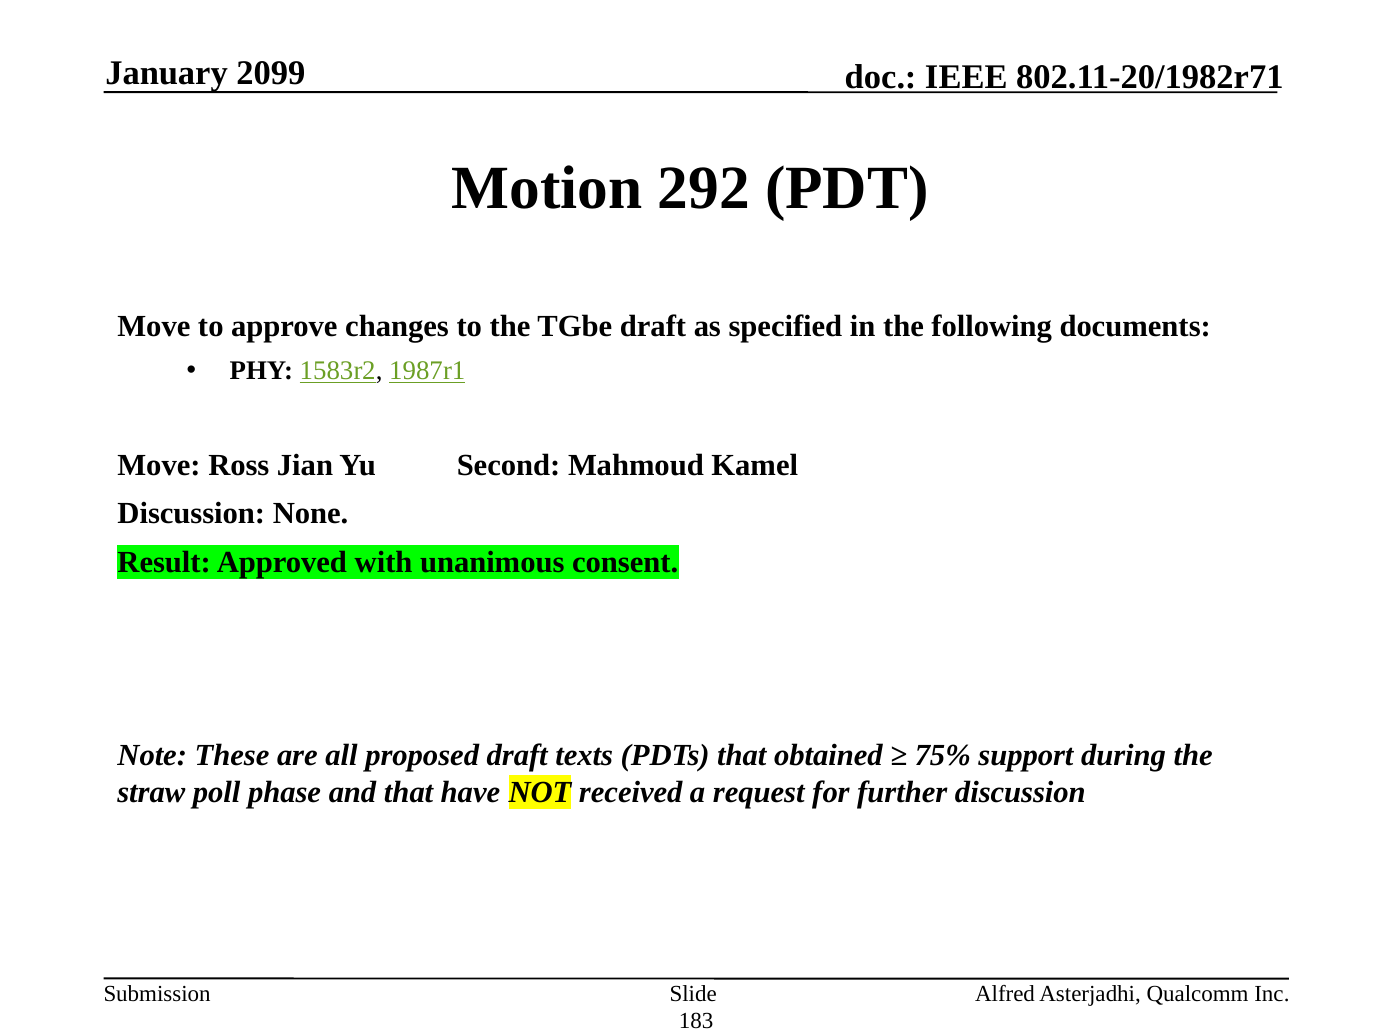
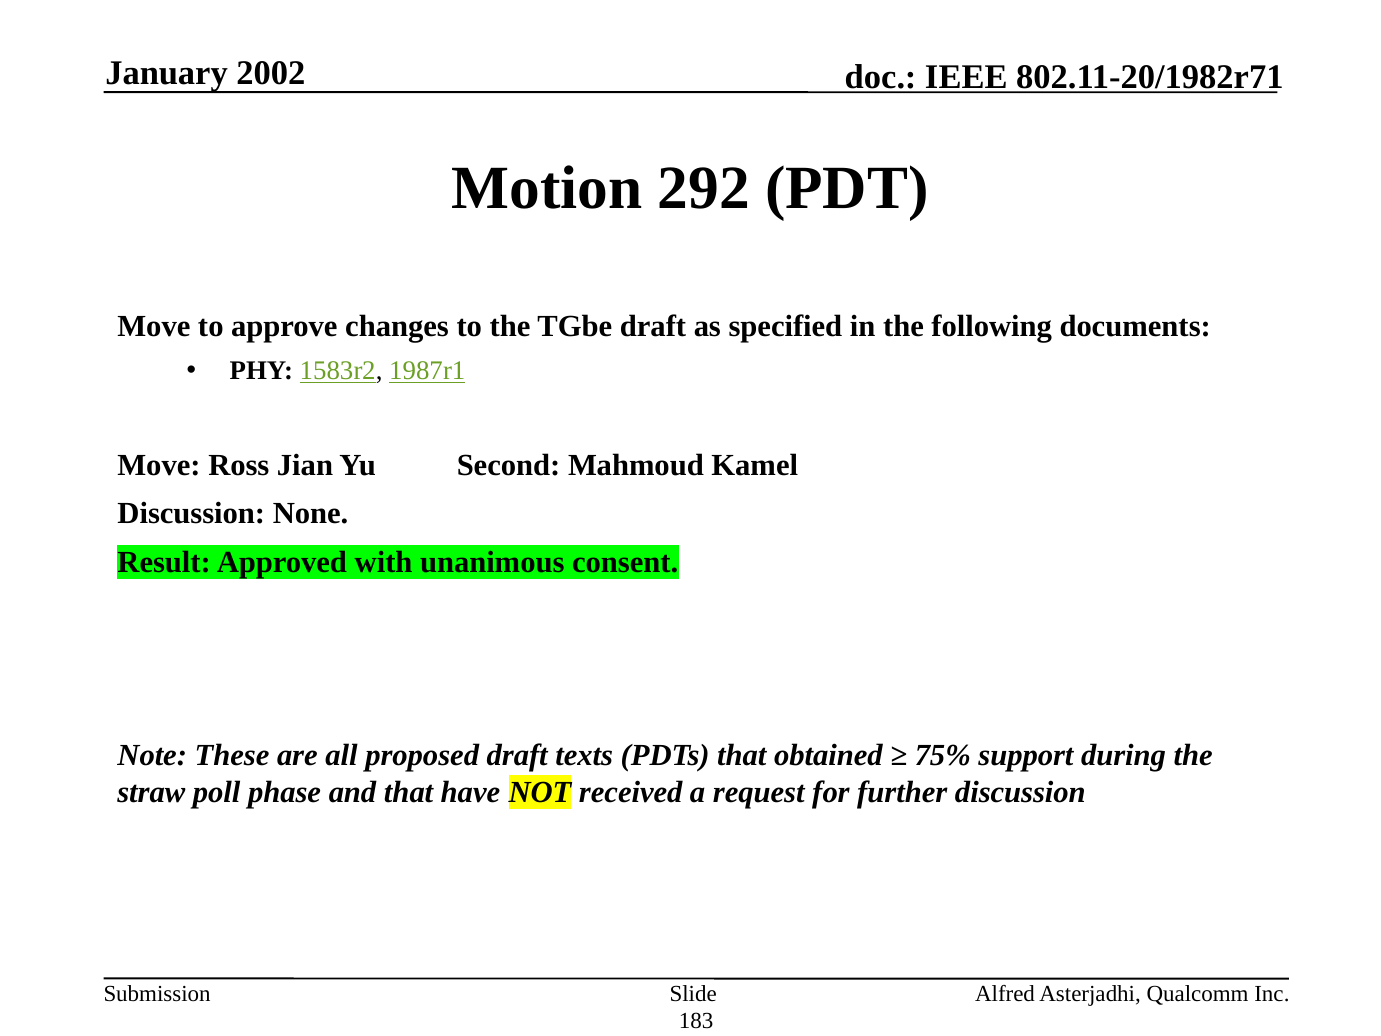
2099: 2099 -> 2002 (271, 73)
